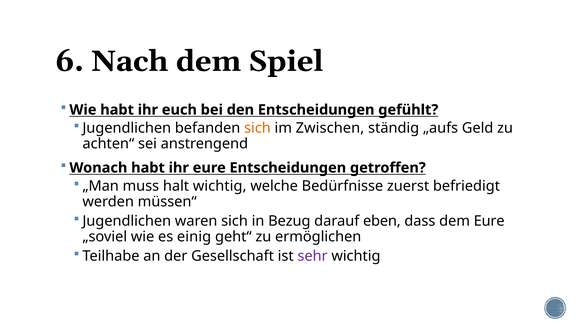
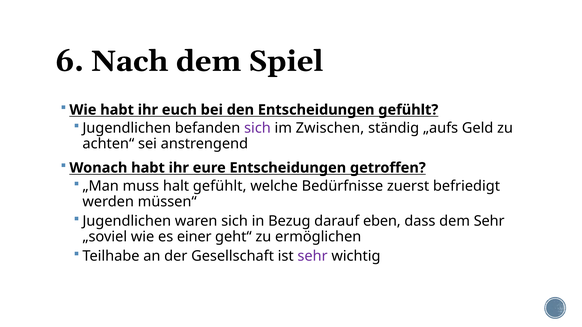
sich colour: orange -> purple (257, 128)
halt wichtig: wichtig -> gefühlt (220, 186)
dem Eure: Eure -> Sehr (489, 221)
einig: einig -> einer (194, 237)
